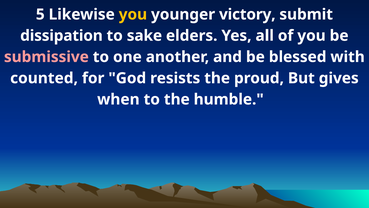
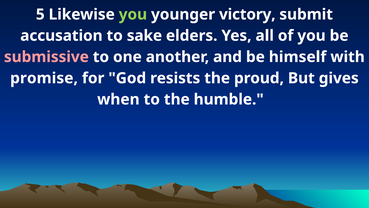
you colour: yellow -> light green (133, 14)
dissipation: dissipation -> accusation (61, 36)
blessed: blessed -> himself (298, 57)
counted: counted -> promise (44, 78)
